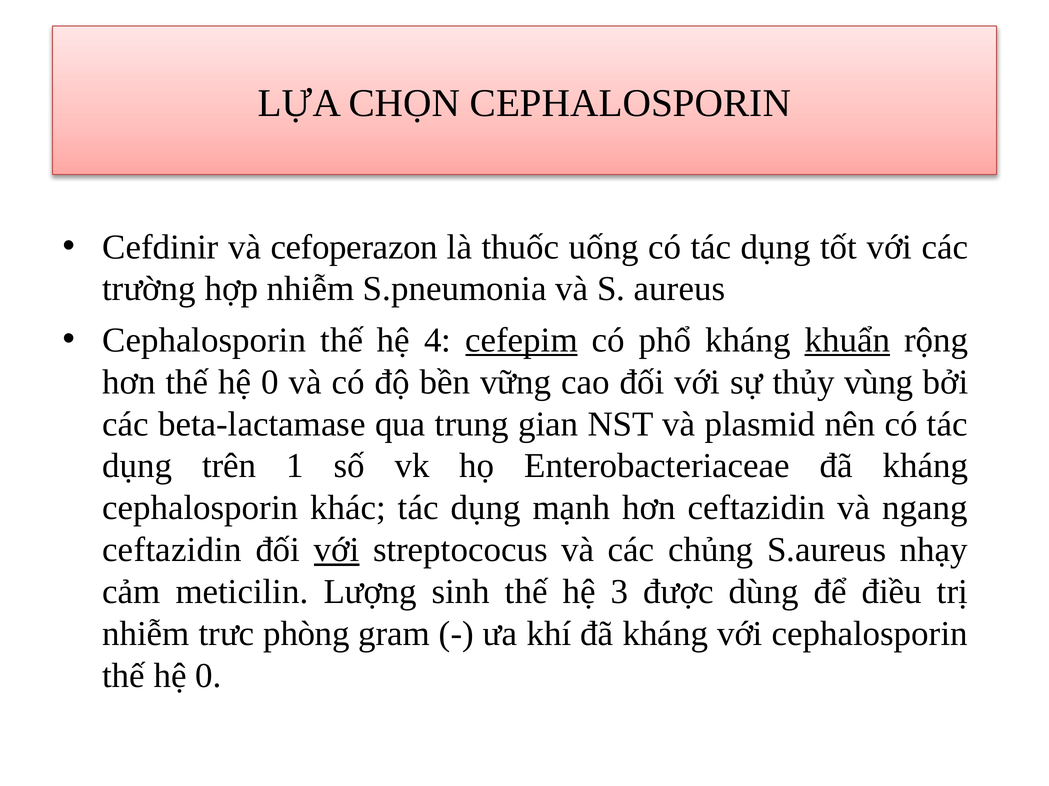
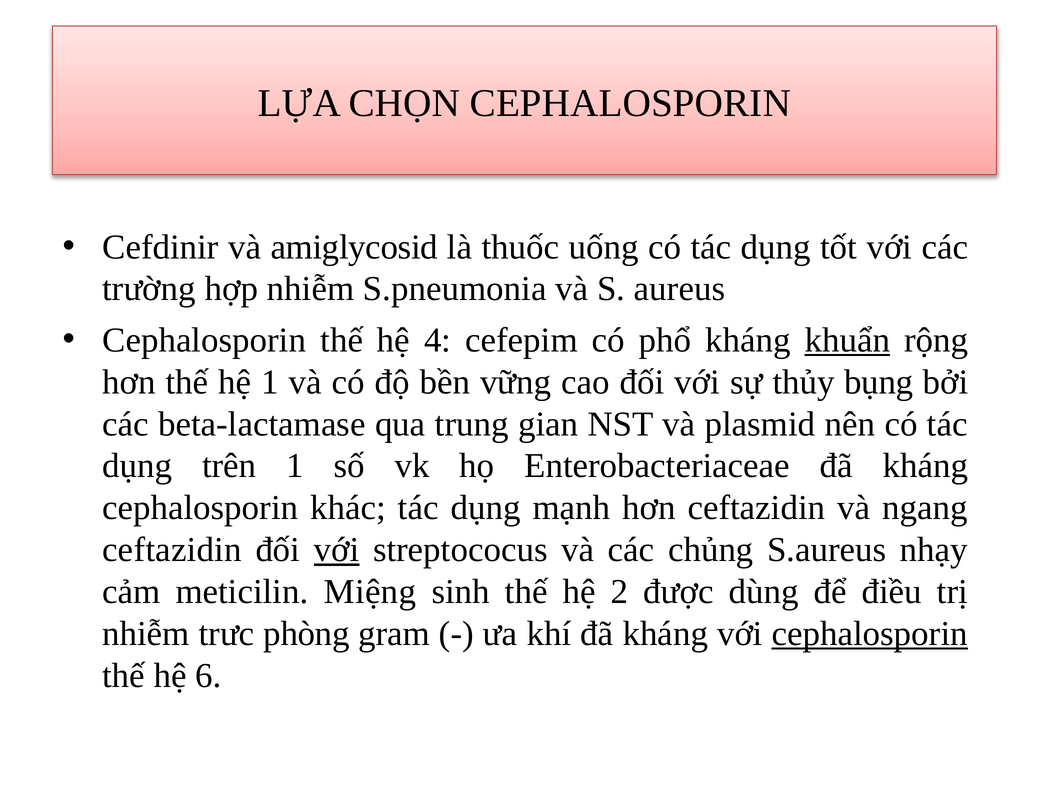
cefoperazon: cefoperazon -> amiglycosid (354, 247)
cefepim underline: present -> none (522, 340)
hơn thế hệ 0: 0 -> 1 (270, 382)
vùng: vùng -> bụng (879, 382)
Lượng: Lượng -> Miệng (370, 592)
3: 3 -> 2 (619, 592)
cephalosporin underline: none -> present (870, 634)
0: 0 -> 6 (209, 676)
